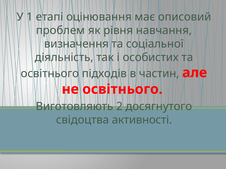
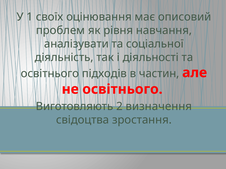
етапі: етапі -> своїх (50, 17)
визначення: визначення -> аналізувати (76, 44)
особистих: особистих -> діяльності (151, 58)
досягнутого: досягнутого -> визначення (159, 107)
активності: активності -> зростання (142, 120)
